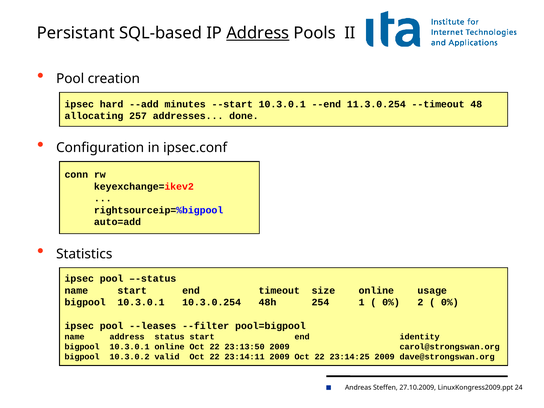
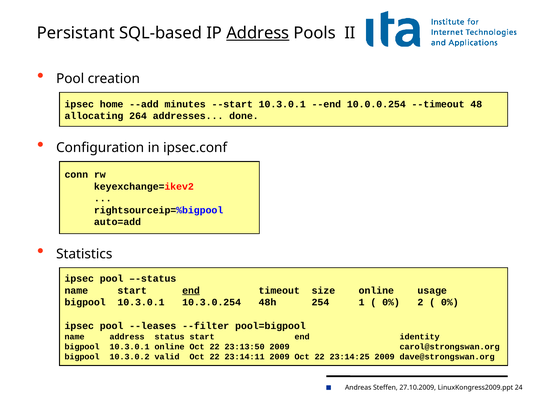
hard: hard -> home (112, 104)
11.3.0.254: 11.3.0.254 -> 10.0.0.254 (376, 104)
257: 257 -> 264 (138, 116)
end underline: none -> present (191, 291)
